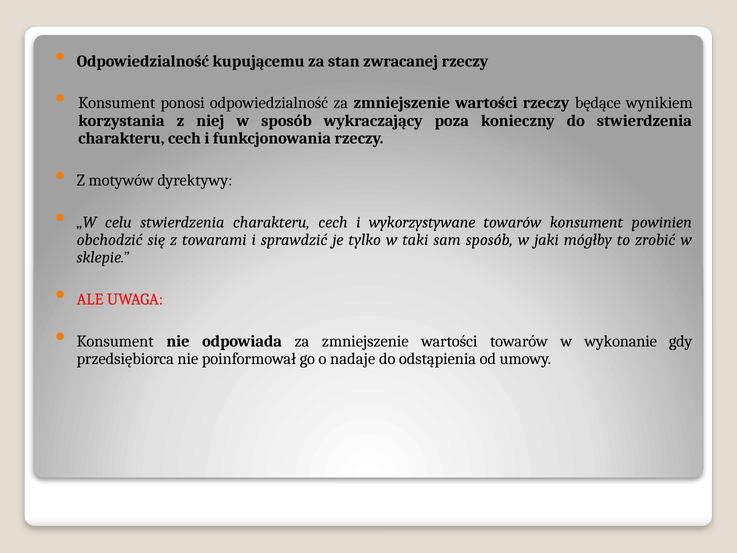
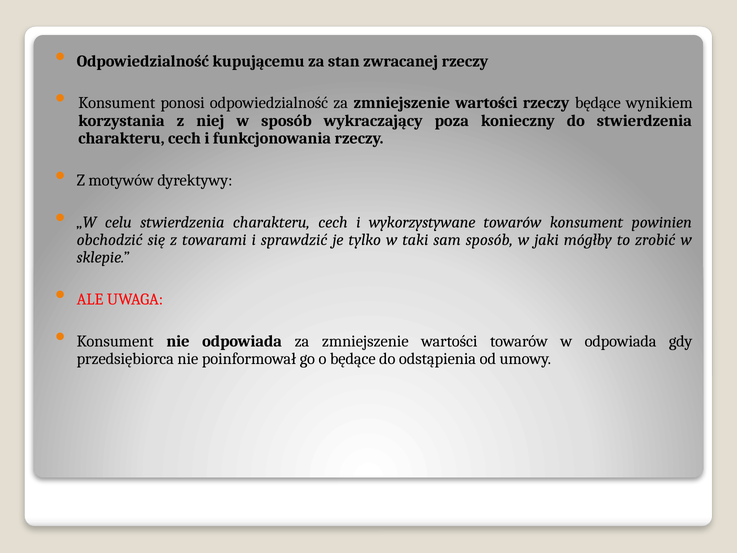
w wykonanie: wykonanie -> odpowiada (621, 341)
o nadaje: nadaje -> będące (353, 359)
